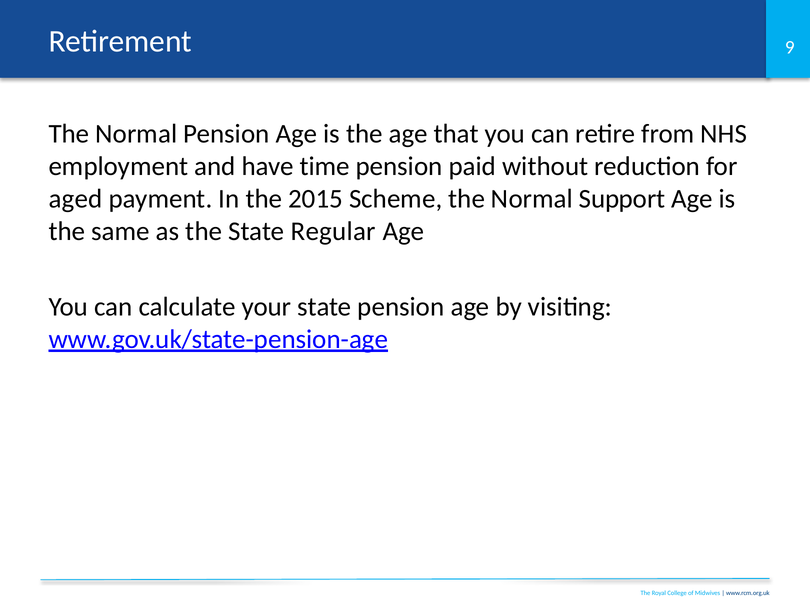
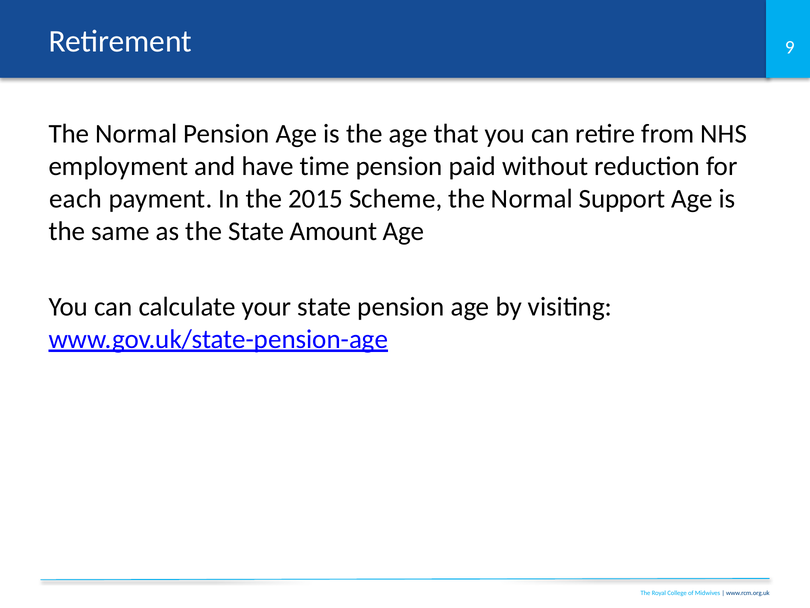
aged: aged -> each (75, 199)
Regular: Regular -> Amount (334, 231)
